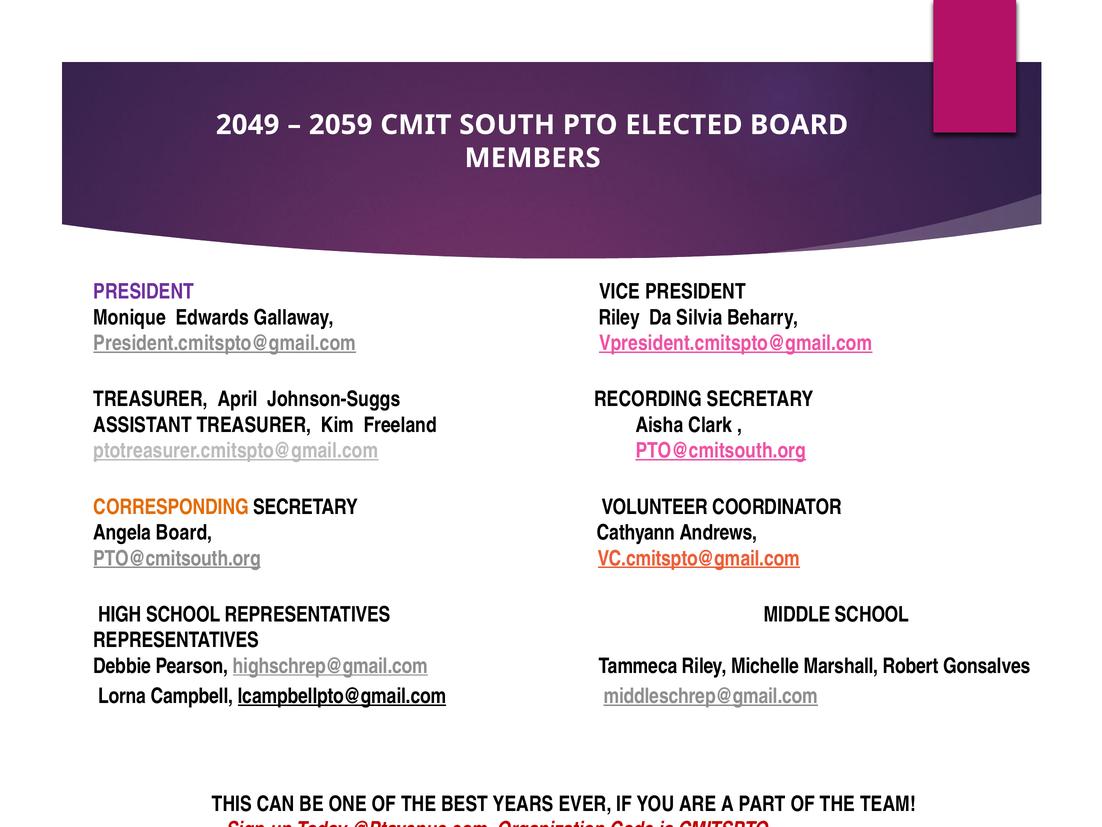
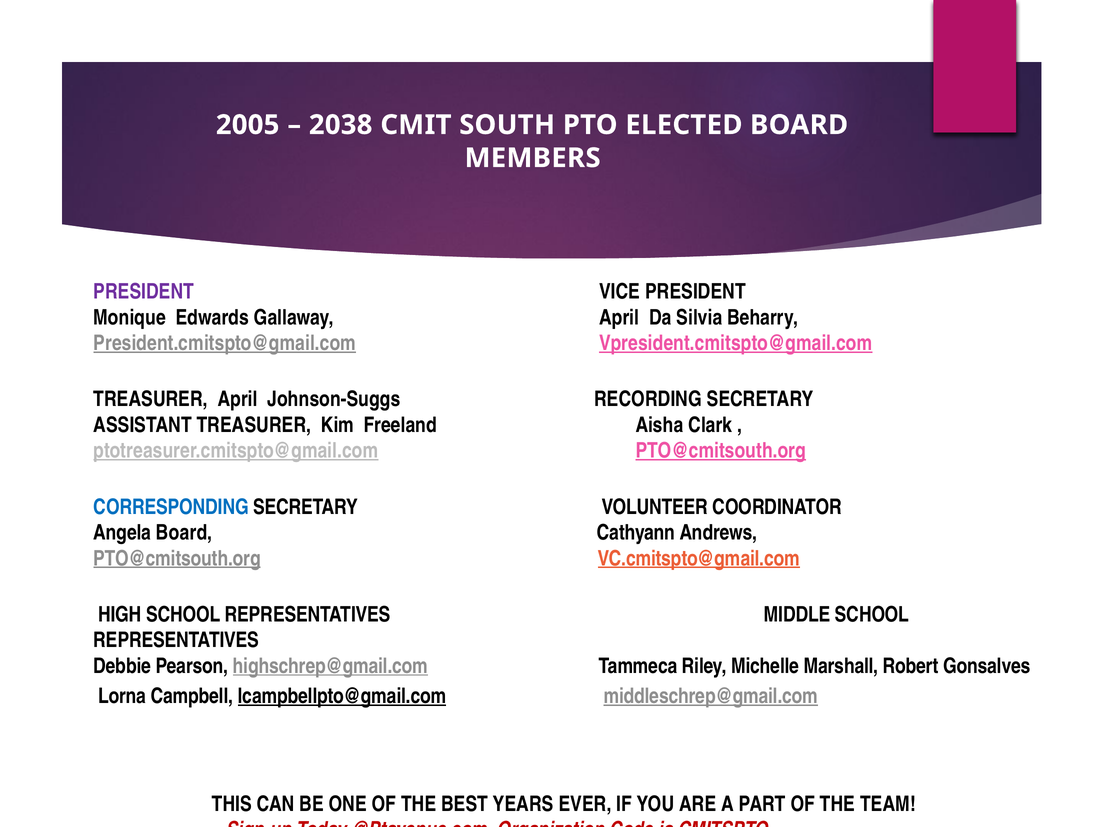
2049: 2049 -> 2005 (248, 125)
2059: 2059 -> 2038 (341, 125)
Gallaway Riley: Riley -> April (619, 317)
CORRESPONDING colour: orange -> blue (171, 507)
